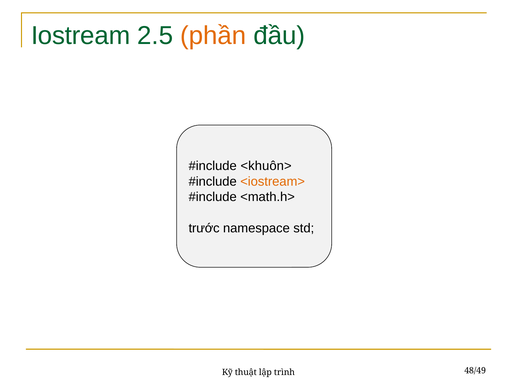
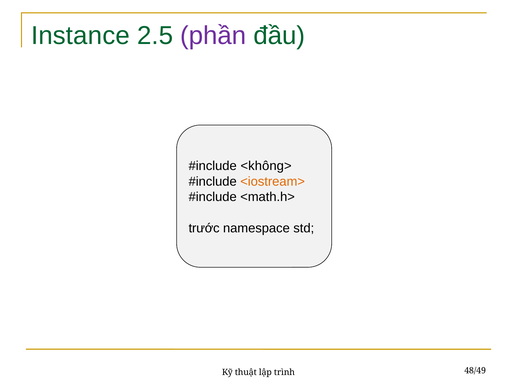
Iostream: Iostream -> Instance (80, 36)
phần colour: orange -> purple (213, 36)
<khuôn>: <khuôn> -> <không> (266, 166)
